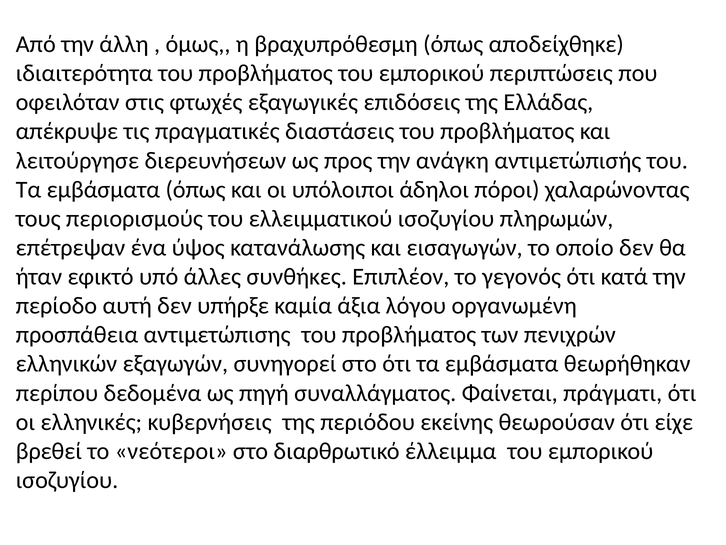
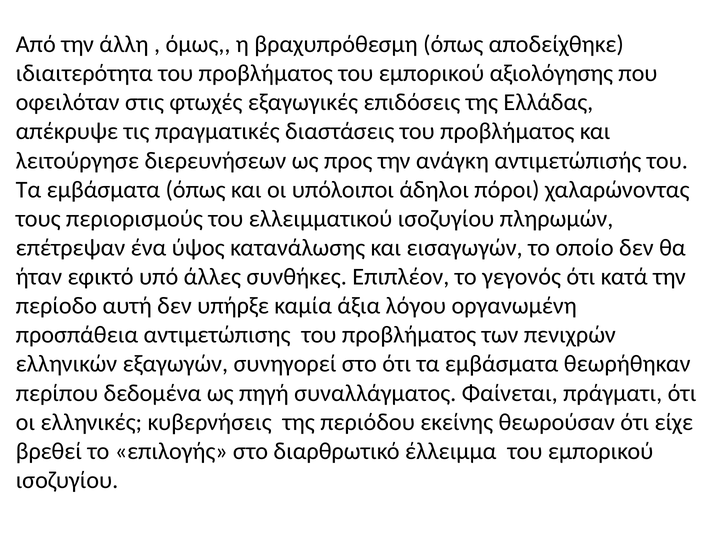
περιπτώσεις: περιπτώσεις -> αξιολόγησης (551, 73)
νεότεροι: νεότεροι -> επιλογής (171, 451)
